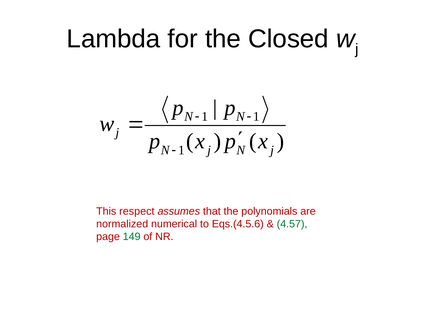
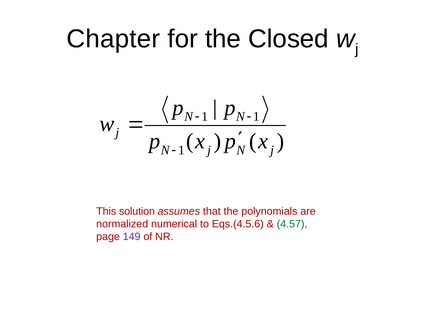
Lambda: Lambda -> Chapter (113, 39)
respect: respect -> solution (137, 211)
149 colour: green -> purple (132, 237)
